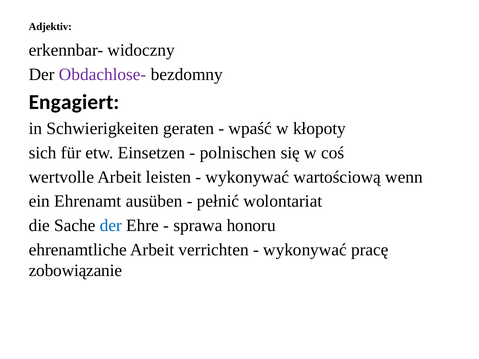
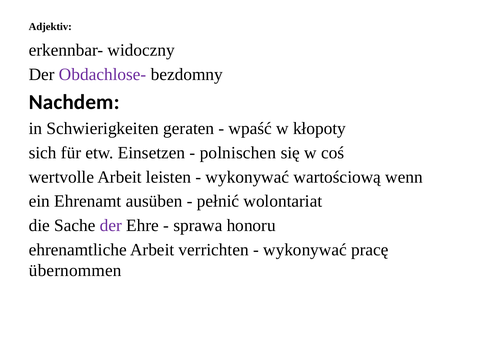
Engagiert: Engagiert -> Nachdem (74, 102)
der colour: blue -> purple (111, 226)
zobowiązanie: zobowiązanie -> übernommen (75, 271)
